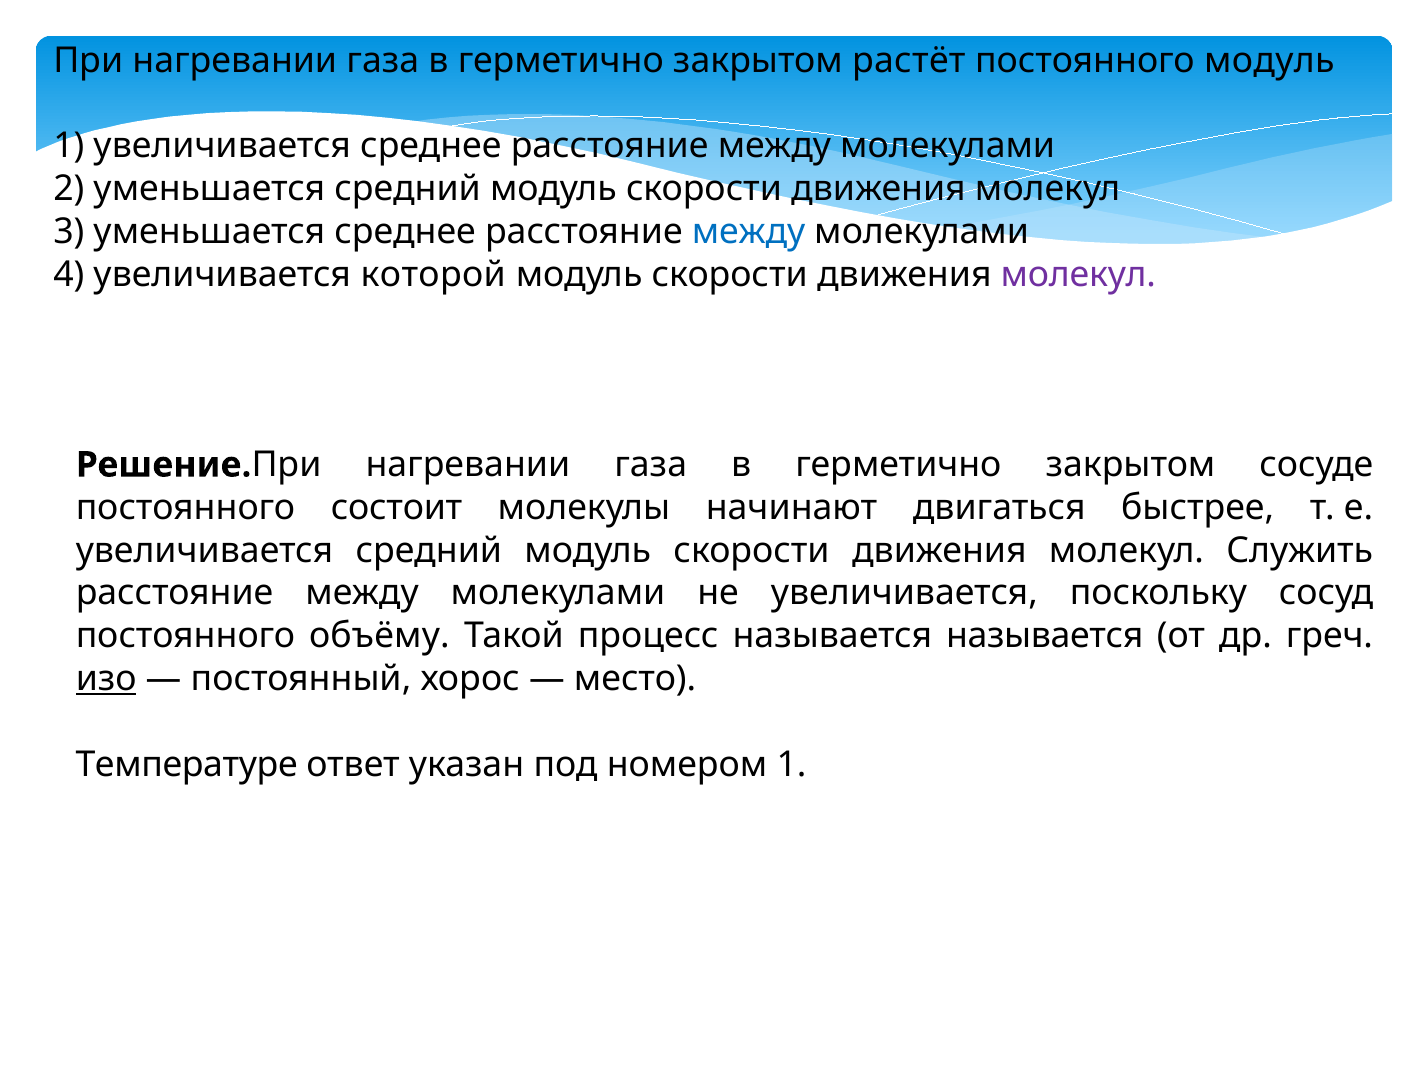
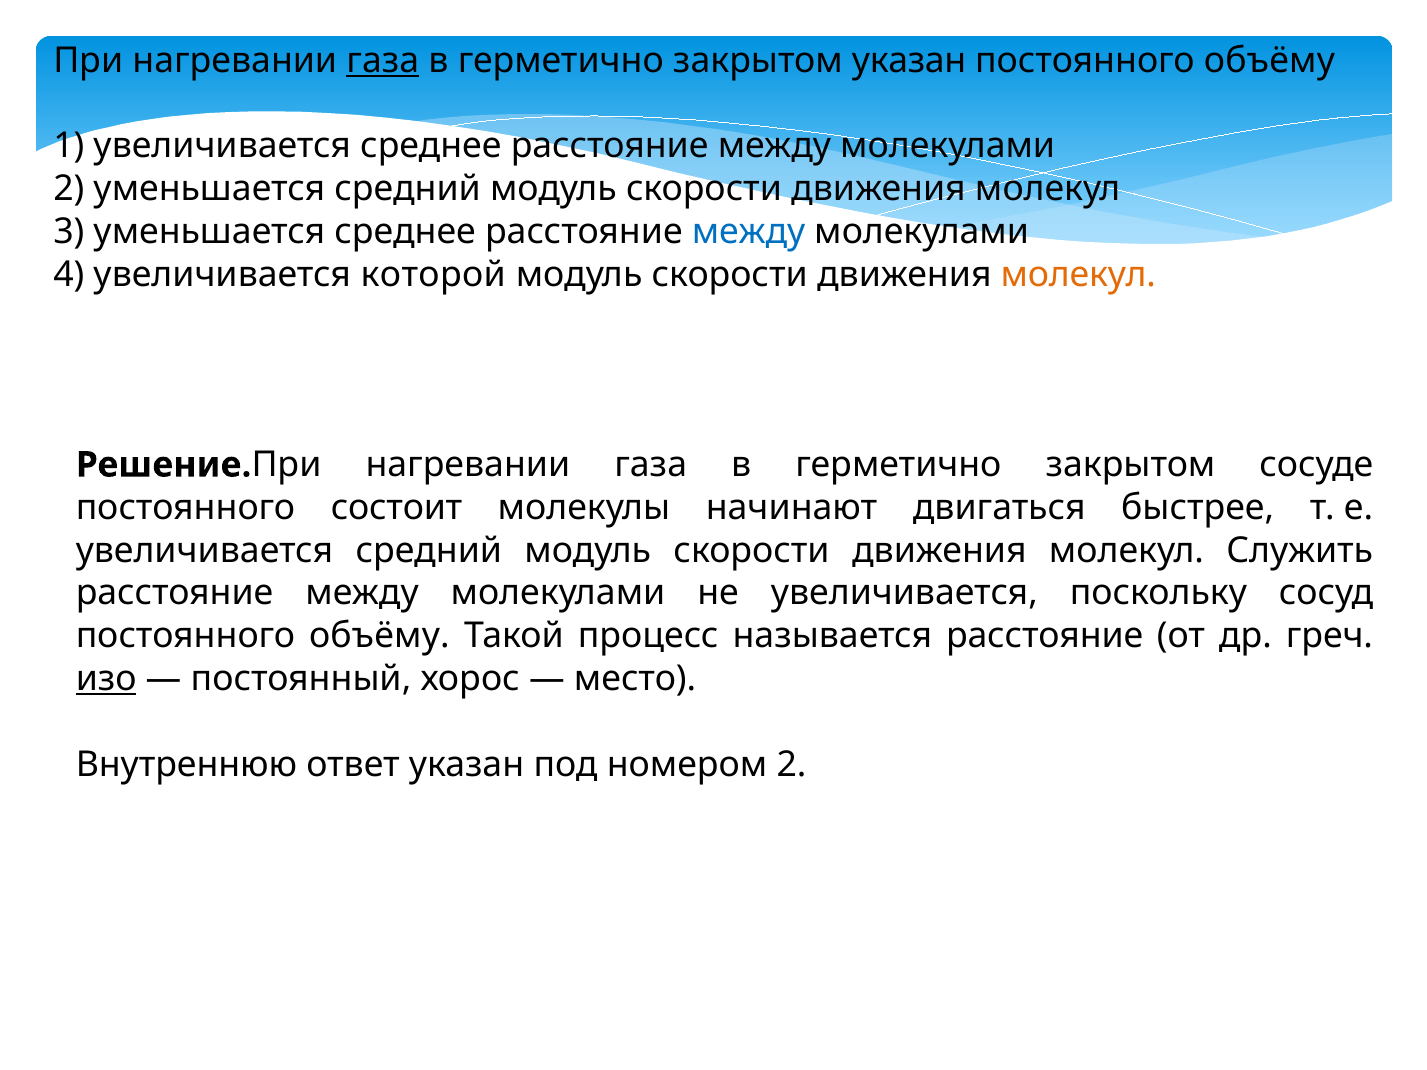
газа underline: none -> present (383, 60)
закрытом растёт: растёт -> указан (909, 60)
модуль: модуль -> объёму (1269, 60)
молекул colour: purple -> orange (1078, 274)
называется называется: называется -> расстояние (1045, 636)
Температуре: Температуре -> Внутреннюю (186, 765)
номером 1: 1 -> 2 (792, 765)
